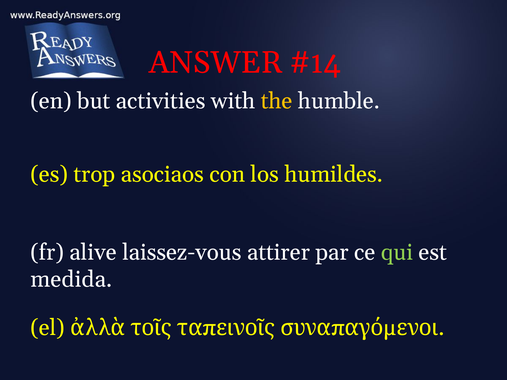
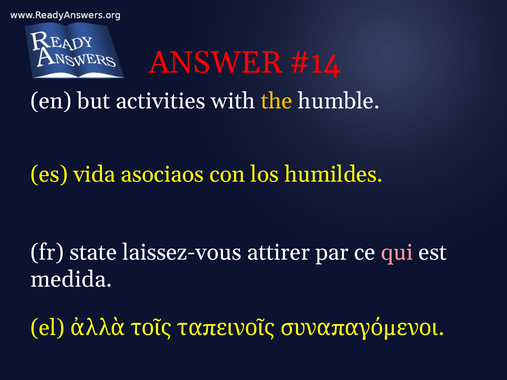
trop: trop -> vida (94, 175)
alive: alive -> state (93, 253)
qui colour: light green -> pink (397, 253)
